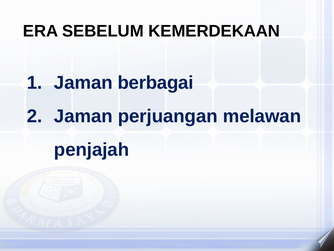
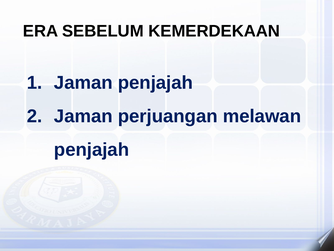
Jaman berbagai: berbagai -> penjajah (155, 83)
